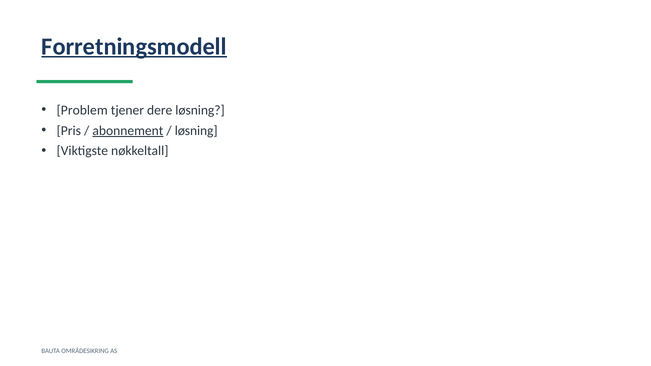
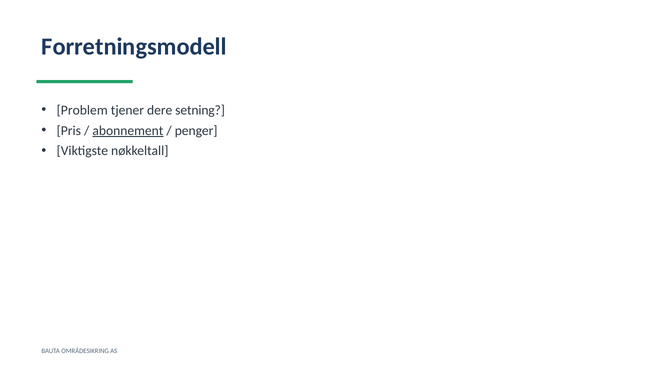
Forretningsmodell underline: present -> none (134, 46)
dere løsning: løsning -> setning (200, 110)
løsning: løsning -> penger (196, 131)
